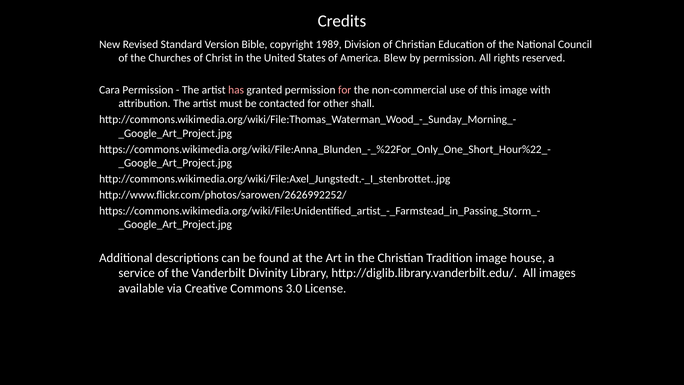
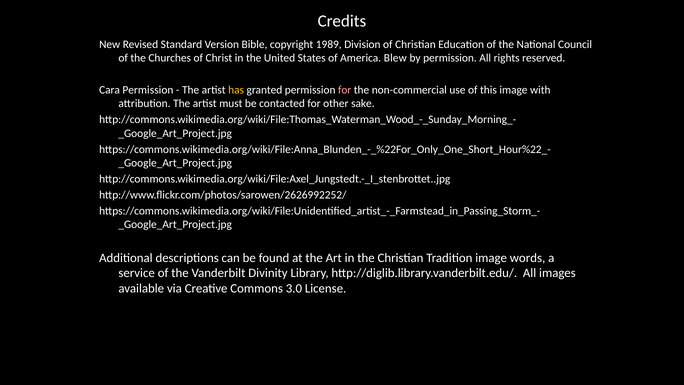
has colour: pink -> yellow (236, 90)
shall: shall -> sake (363, 104)
house: house -> words (528, 258)
